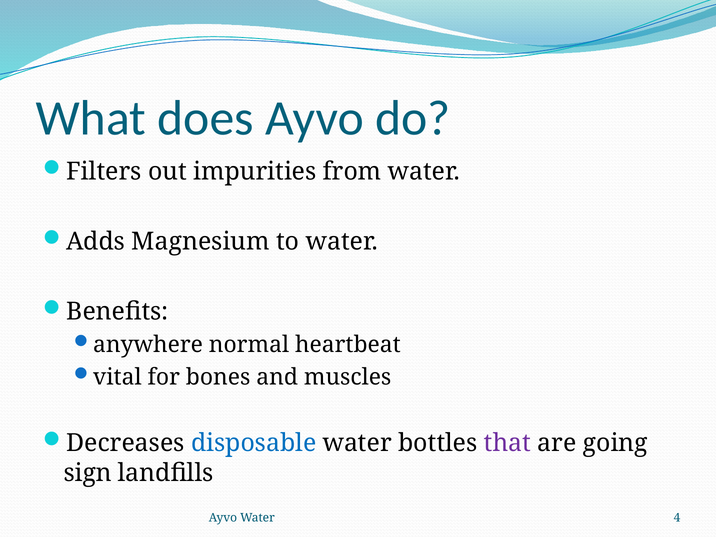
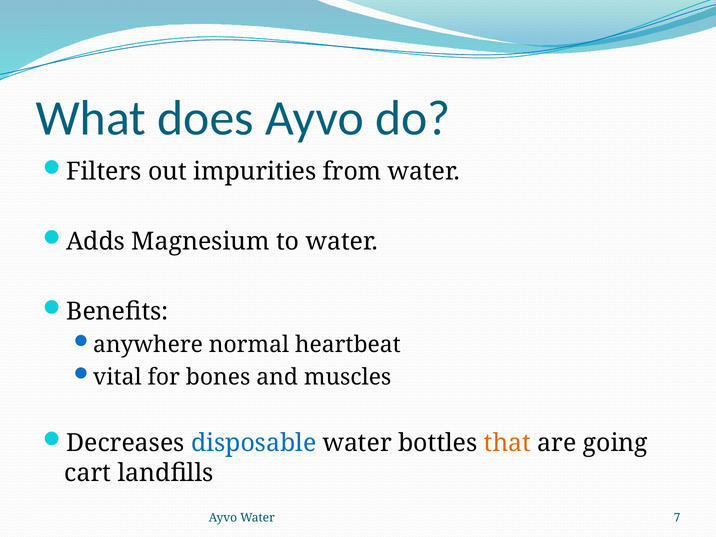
that colour: purple -> orange (507, 443)
sign: sign -> cart (88, 473)
4: 4 -> 7 (677, 518)
